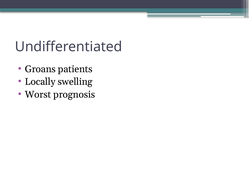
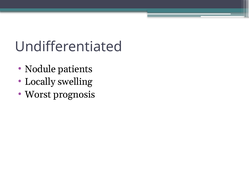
Groans: Groans -> Nodule (40, 69)
